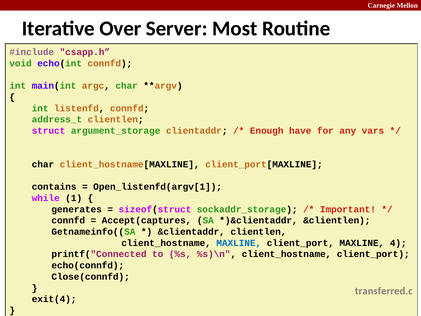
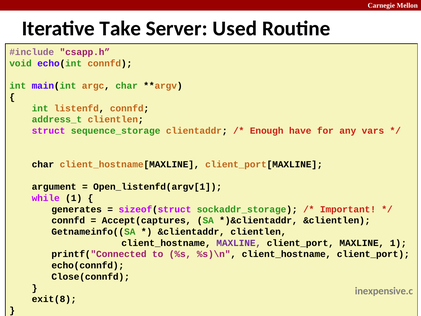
Over: Over -> Take (120, 29)
Most: Most -> Used (235, 29)
argument_storage: argument_storage -> sequence_storage (116, 131)
contains: contains -> argument (54, 187)
MAXLINE colour: blue -> purple (239, 243)
MAXLINE 4: 4 -> 1 (398, 243)
transferred.c: transferred.c -> inexpensive.c (384, 291)
exit(4: exit(4 -> exit(8 (54, 299)
